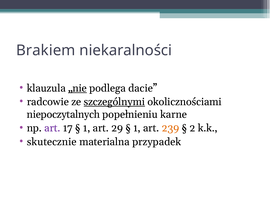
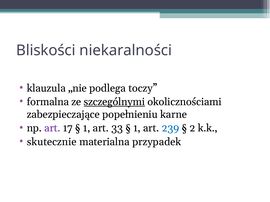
Brakiem: Brakiem -> Bliskości (46, 51)
„nie underline: present -> none (78, 88)
dacie: dacie -> toczy (143, 88)
radcowie: radcowie -> formalna (48, 102)
niepoczytalnych: niepoczytalnych -> zabezpieczające (63, 115)
29: 29 -> 33 (117, 128)
239 colour: orange -> blue (170, 128)
